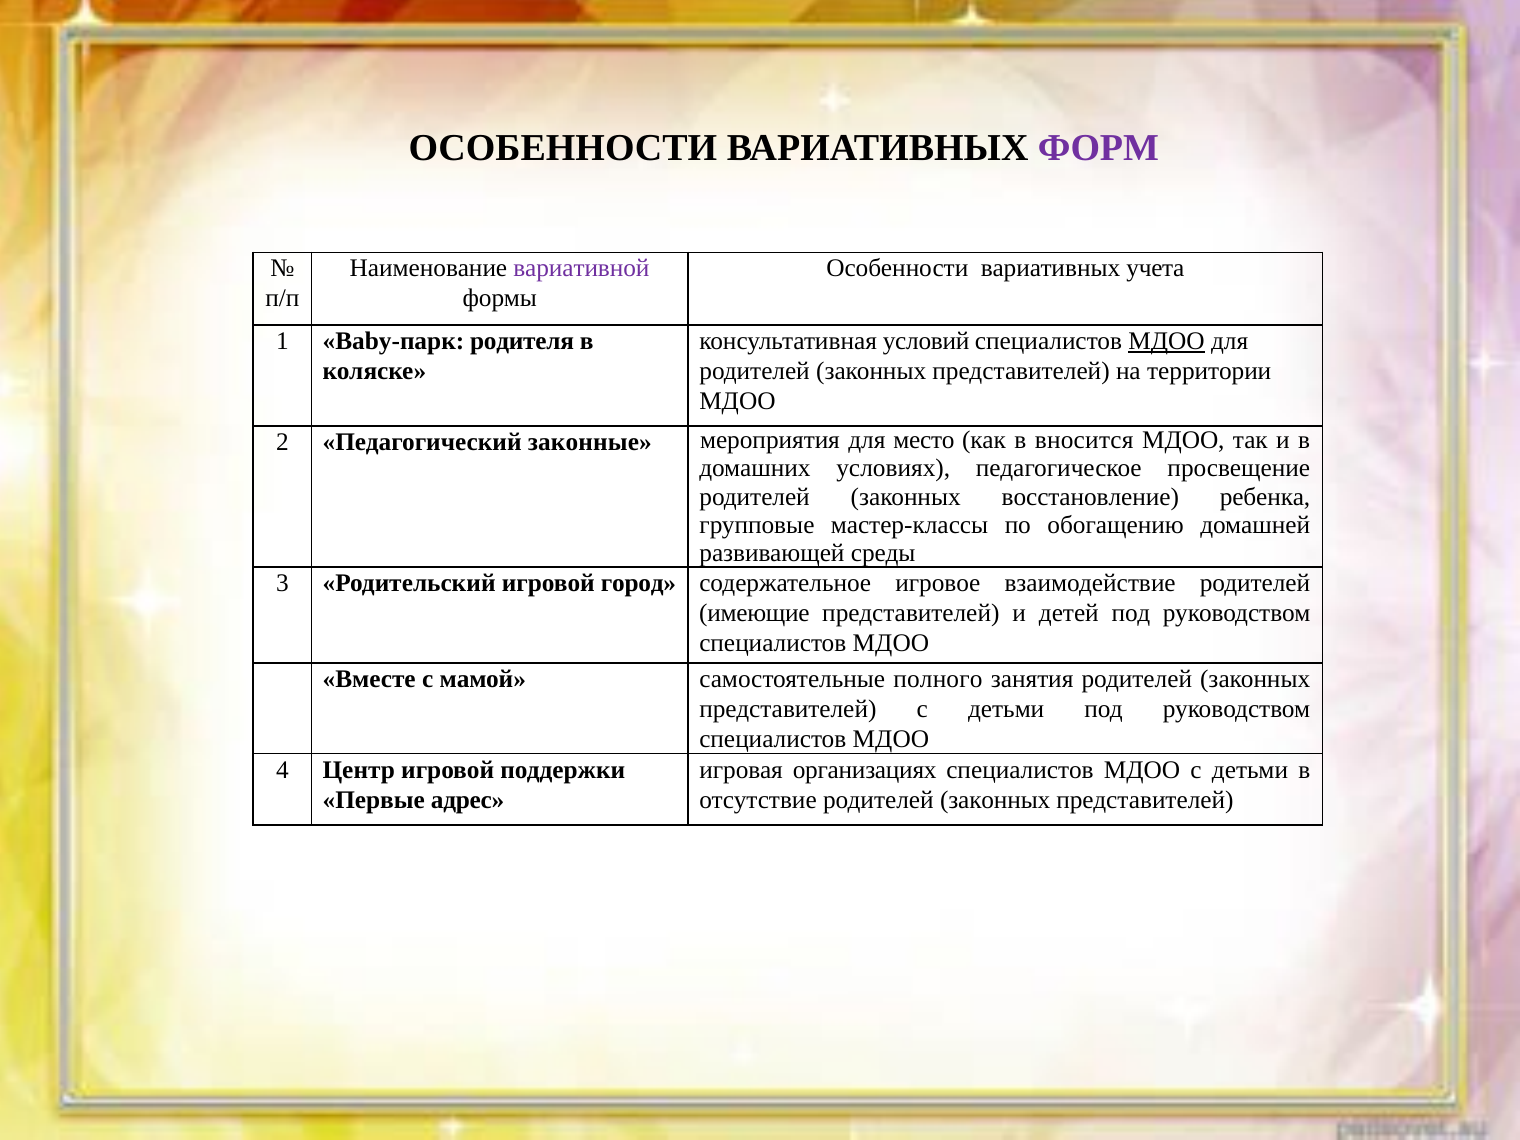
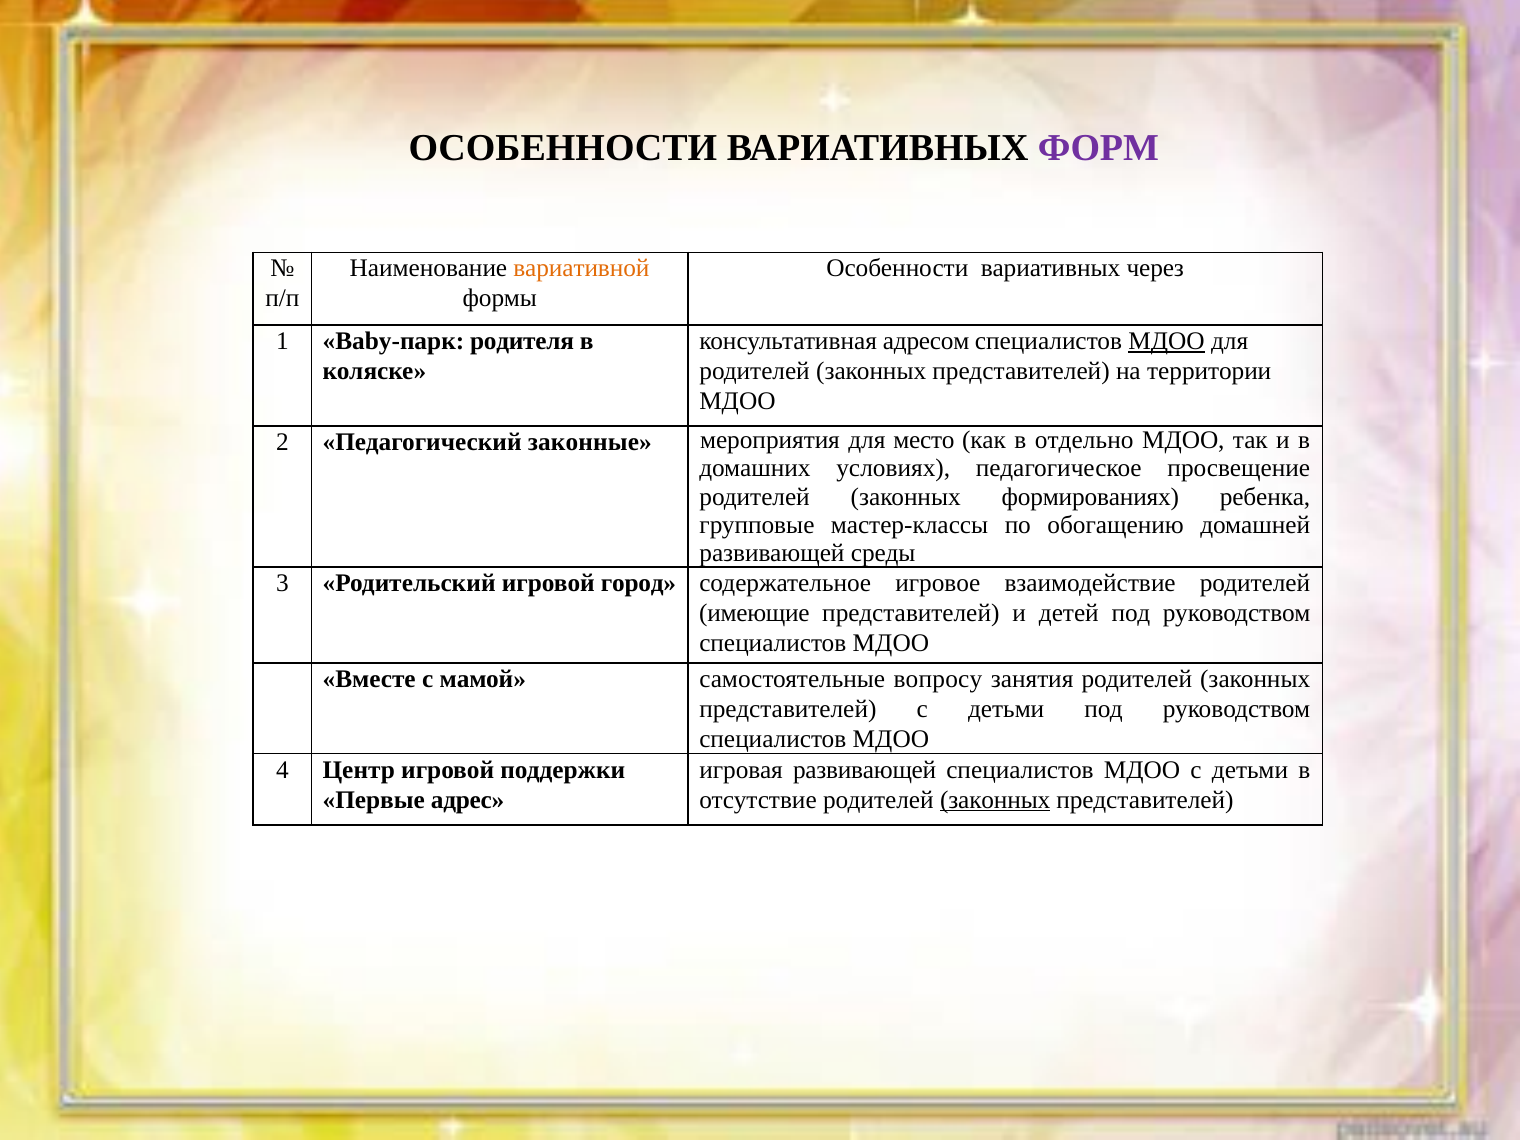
вариативной colour: purple -> orange (581, 269)
учета: учета -> через (1155, 269)
условий: условий -> адресом (926, 341)
вносится: вносится -> отдельно (1084, 440)
восстановление: восстановление -> формированиях (1090, 497)
полного: полного -> вопросу (938, 679)
игровая организациях: организациях -> развивающей (865, 770)
законных underline: none -> present (995, 800)
